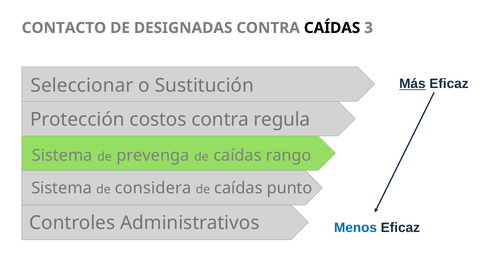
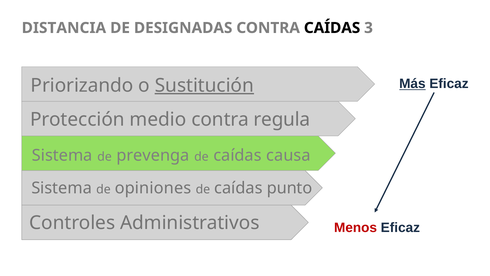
CONTACTO: CONTACTO -> DISTANCIA (64, 28)
Seleccionar: Seleccionar -> Priorizando (82, 85)
Sustitución underline: none -> present (204, 85)
costos: costos -> medio (158, 119)
rango: rango -> causa (288, 155)
considera: considera -> opiniones (153, 188)
Menos colour: blue -> red (356, 227)
